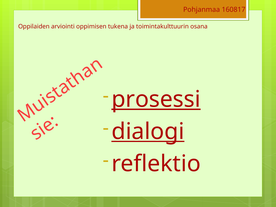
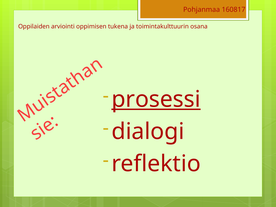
dialogi underline: present -> none (148, 132)
